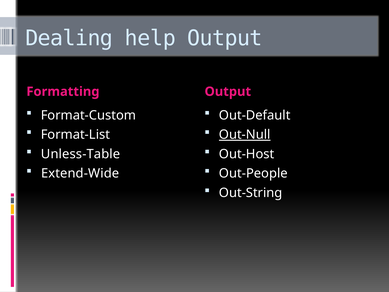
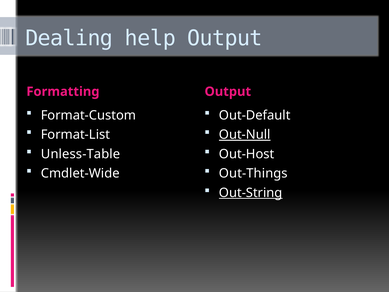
Extend-Wide: Extend-Wide -> Cmdlet-Wide (80, 173)
Out-People: Out-People -> Out-Things (253, 173)
Out-String underline: none -> present (251, 193)
